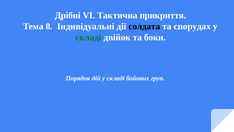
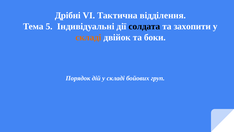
прикриття: прикриття -> відділення (163, 15)
8: 8 -> 5 (49, 26)
спорудах: спорудах -> захопити (192, 26)
складі colour: green -> orange (88, 37)
